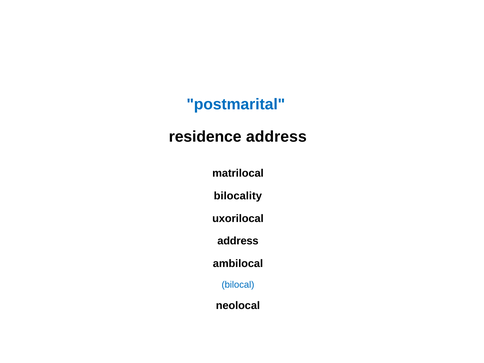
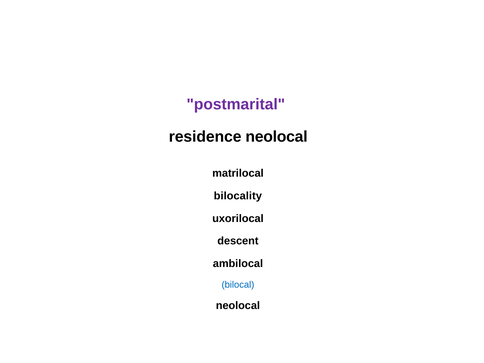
postmarital colour: blue -> purple (236, 104)
residence address: address -> neolocal (277, 137)
address: address -> descent (238, 241)
